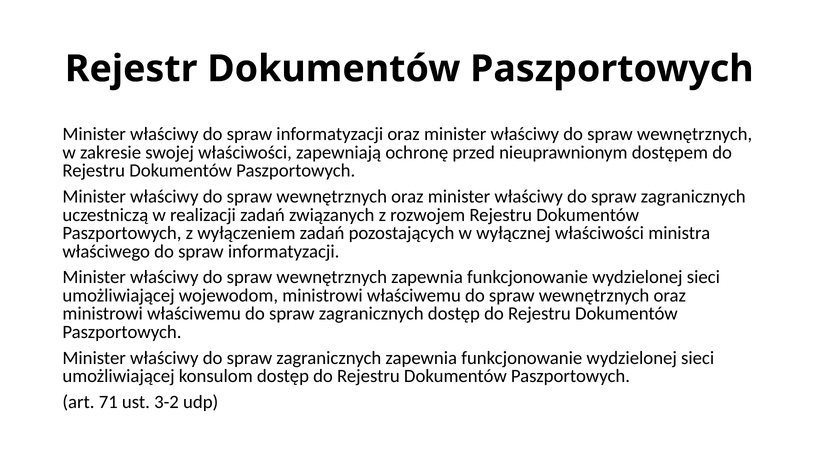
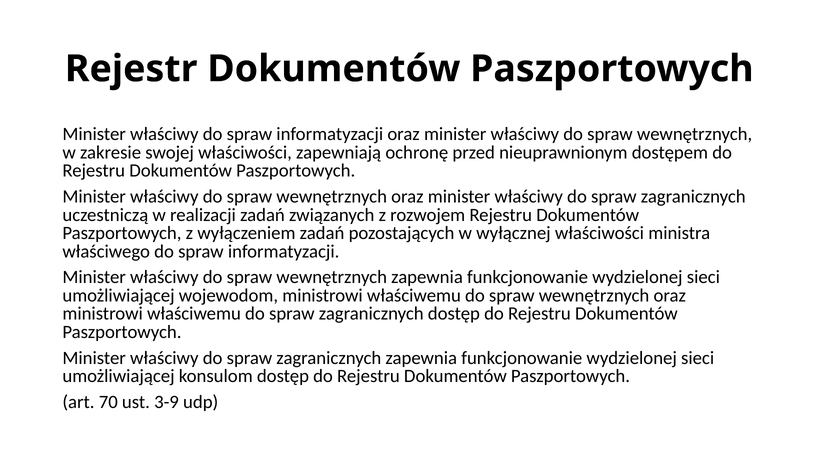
71: 71 -> 70 (108, 402)
3-2: 3-2 -> 3-9 (167, 402)
